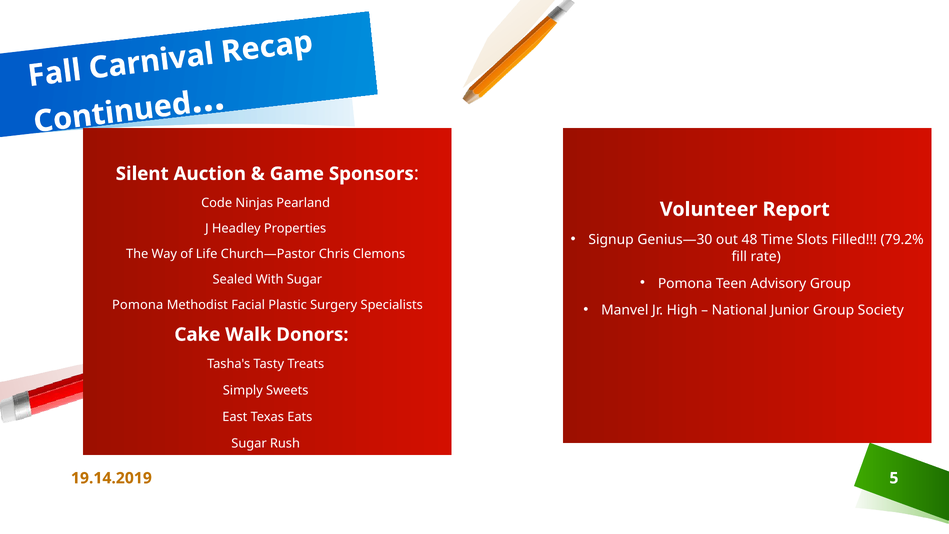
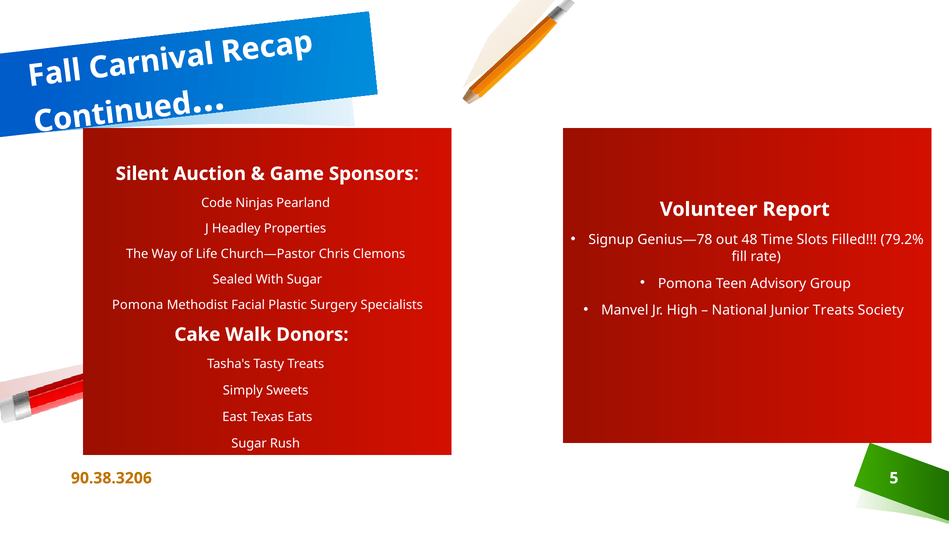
Genius—30: Genius—30 -> Genius—78 (675, 240)
Junior Group: Group -> Treats (833, 310)
19.14.2019: 19.14.2019 -> 90.38.3206 (111, 478)
